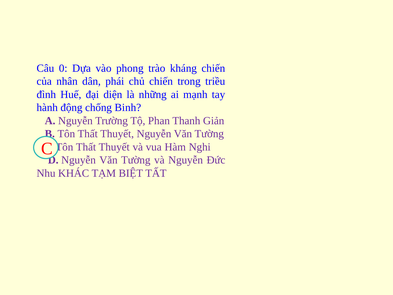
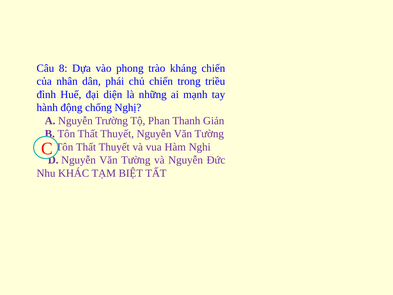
0: 0 -> 8 (63, 68)
Binh: Binh -> Nghị (128, 108)
